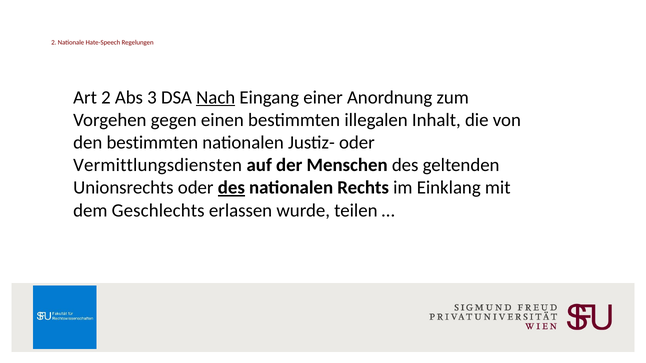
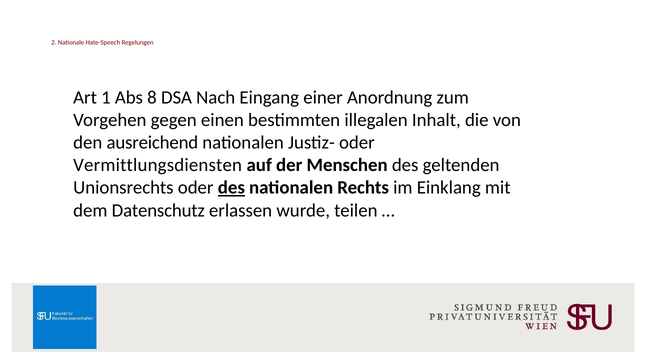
Art 2: 2 -> 1 (106, 97)
3: 3 -> 8 (152, 97)
Nach underline: present -> none (216, 97)
den bestimmten: bestimmten -> ausreichend (152, 143)
Geschlechts: Geschlechts -> Datenschutz (158, 211)
